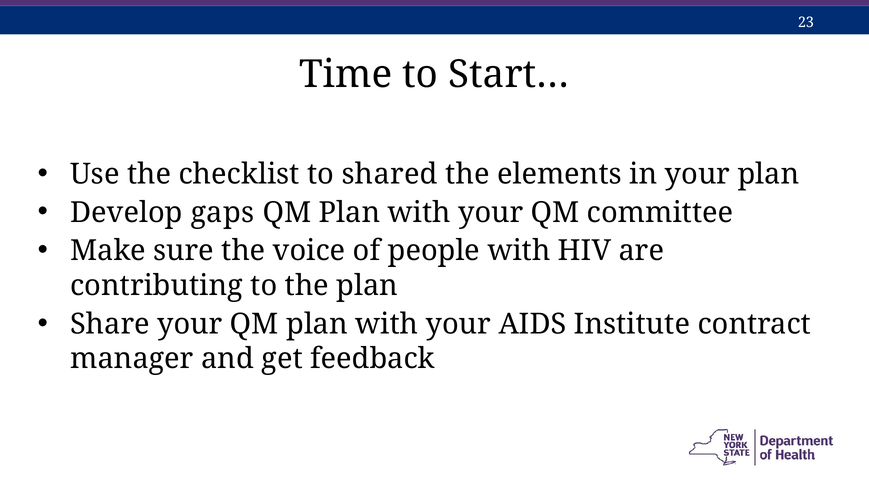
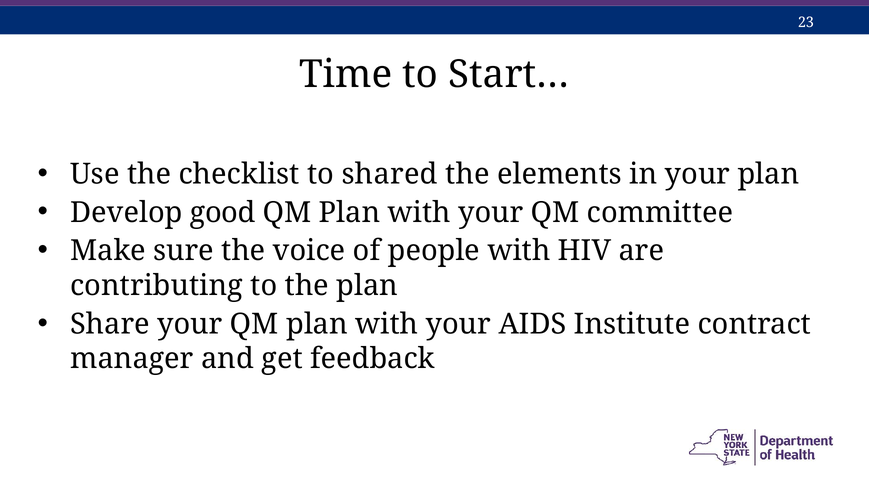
gaps: gaps -> good (223, 212)
